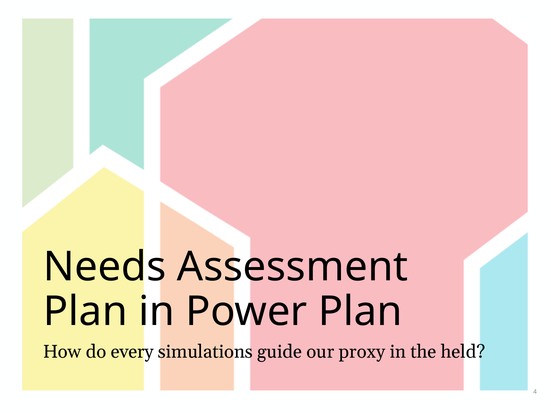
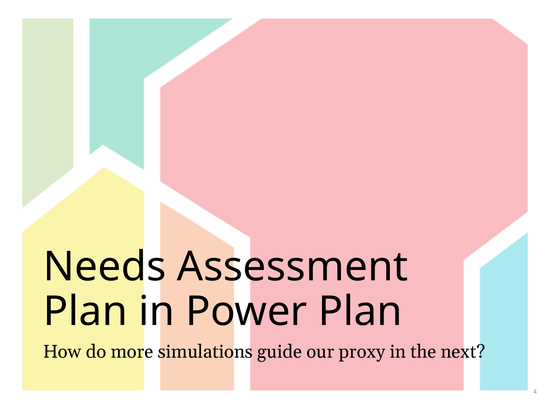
every: every -> more (132, 352)
held: held -> next (463, 352)
